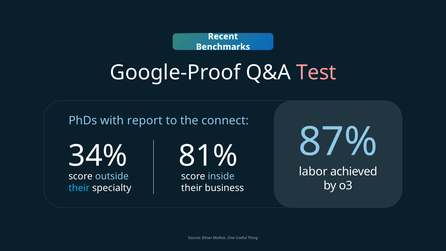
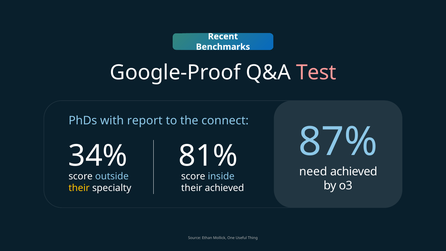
labor: labor -> need (313, 171)
their colour: light blue -> yellow (79, 188)
their business: business -> achieved (224, 188)
